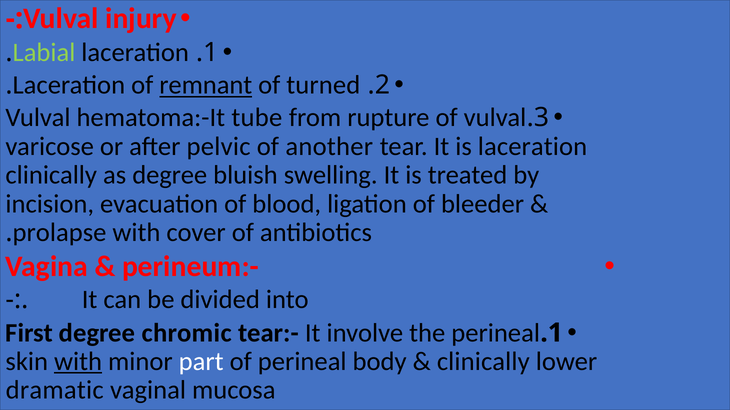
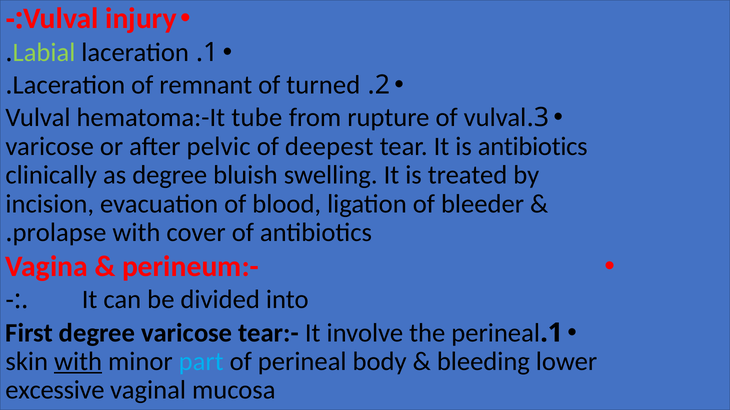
remnant underline: present -> none (206, 85)
another: another -> deepest (329, 147)
is laceration: laceration -> antibiotics (533, 147)
degree chromic: chromic -> varicose (187, 333)
part colour: white -> light blue (201, 362)
clinically: clinically -> bleeding (483, 362)
dramatic: dramatic -> excessive (55, 391)
